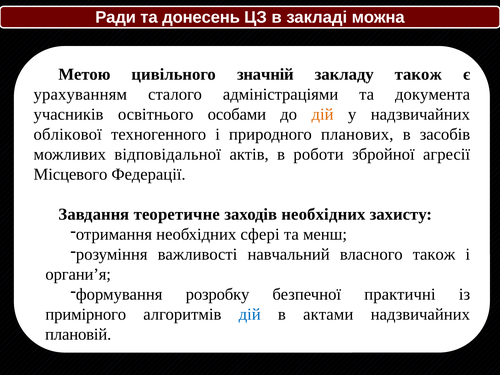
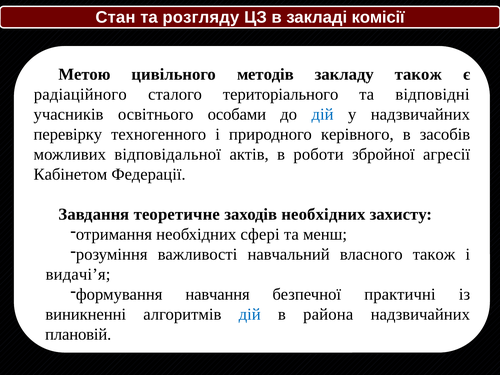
Ради: Ради -> Стан (115, 17)
донесень: донесень -> розгляду (201, 17)
можна: можна -> комісії (378, 17)
значній: значній -> методів (265, 74)
урахуванням: урахуванням -> радіаційного (80, 94)
адміністраціями: адміністраціями -> територіального (281, 94)
документа: документа -> відповідні (433, 94)
дій colour: orange -> blue (323, 114)
облікової: облікової -> перевірку (68, 134)
планових: планових -> керівного (357, 134)
Місцевого: Місцевого -> Кабінетом (70, 174)
органи’я: органи’я -> видачі’я (78, 274)
розробку: розробку -> навчання (218, 294)
примірного: примірного -> виникненні (86, 314)
актами: актами -> района (328, 314)
